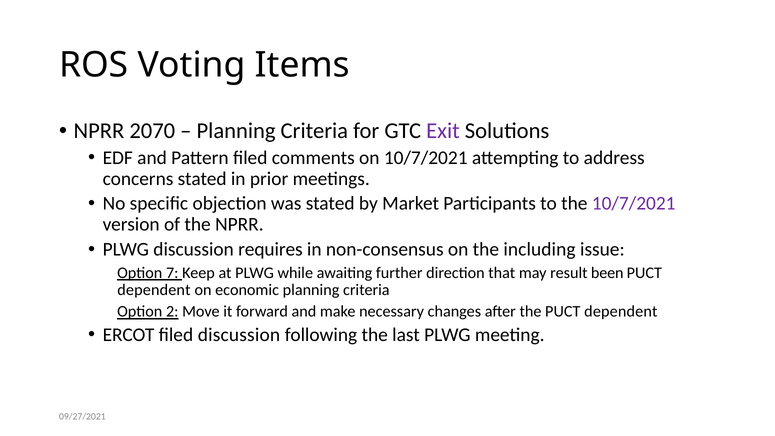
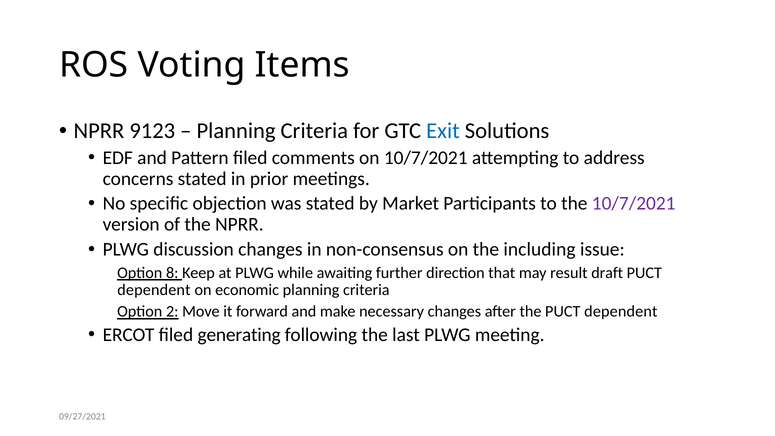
2070: 2070 -> 9123 (152, 131)
Exit colour: purple -> blue (443, 131)
discussion requires: requires -> changes (270, 249)
7: 7 -> 8 (172, 273)
been: been -> draft (607, 273)
filed discussion: discussion -> generating (239, 335)
